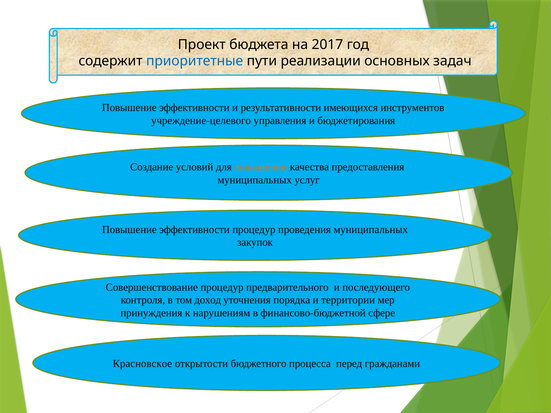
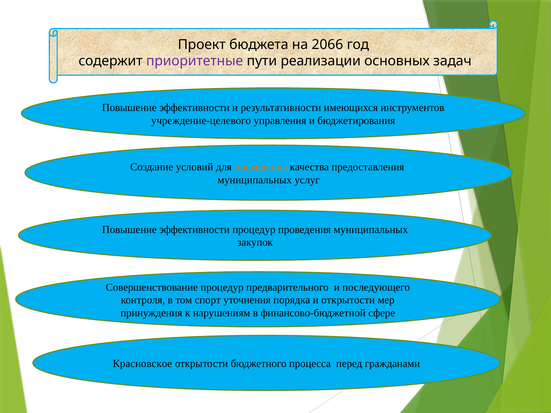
2017: 2017 -> 2066 (327, 45)
приоритетные colour: blue -> purple (195, 61)
доход: доход -> спорт (208, 300)
и территории: территории -> открытости (348, 300)
